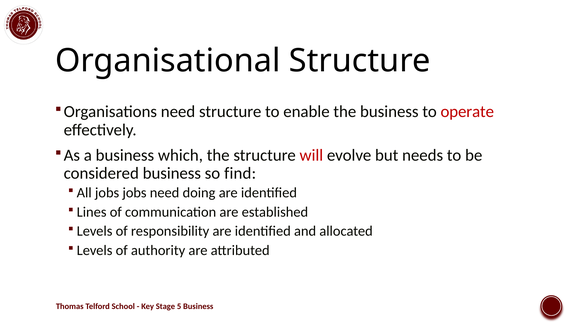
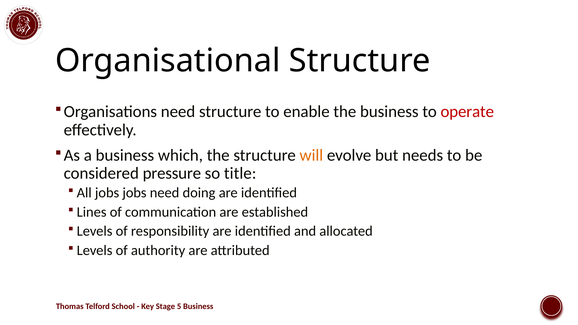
will colour: red -> orange (311, 155)
considered business: business -> pressure (172, 173)
find: find -> title (240, 173)
